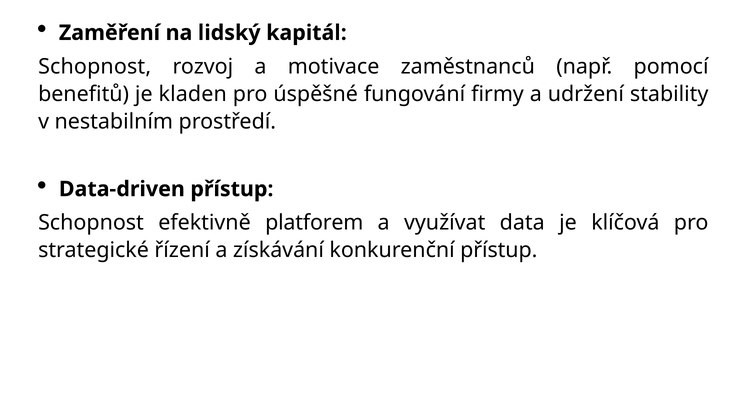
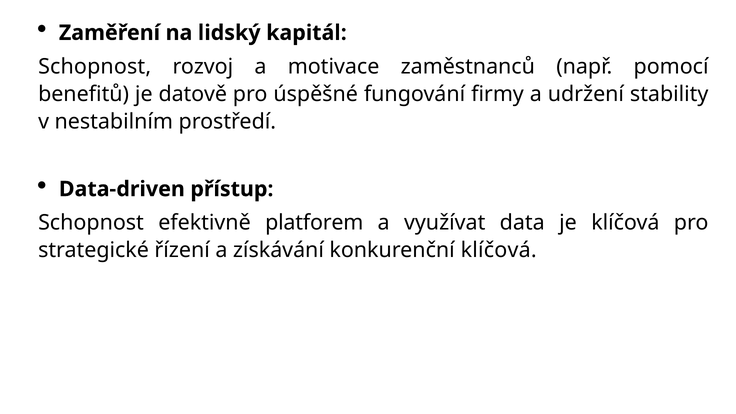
kladen: kladen -> datově (193, 94)
konkurenční přístup: přístup -> klíčová (499, 250)
